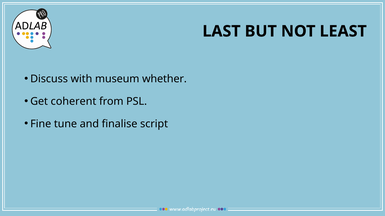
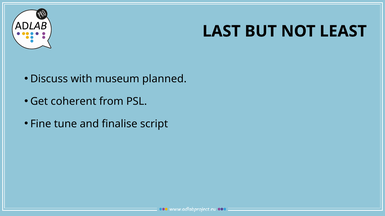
whether: whether -> planned (164, 79)
